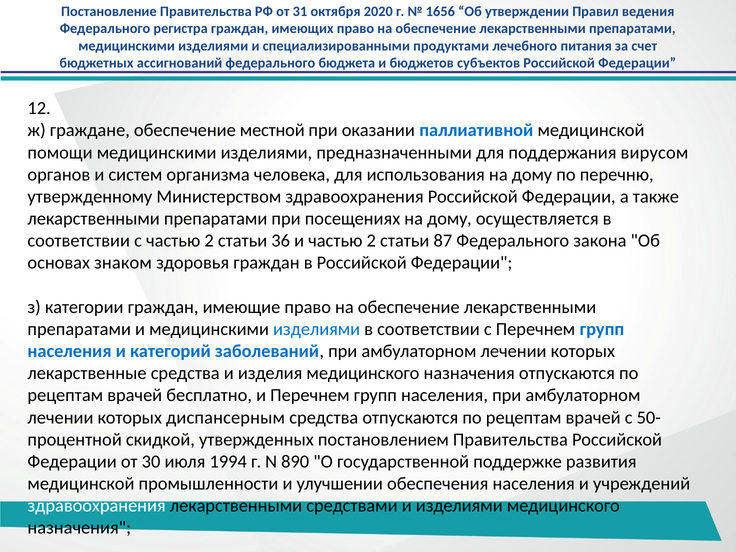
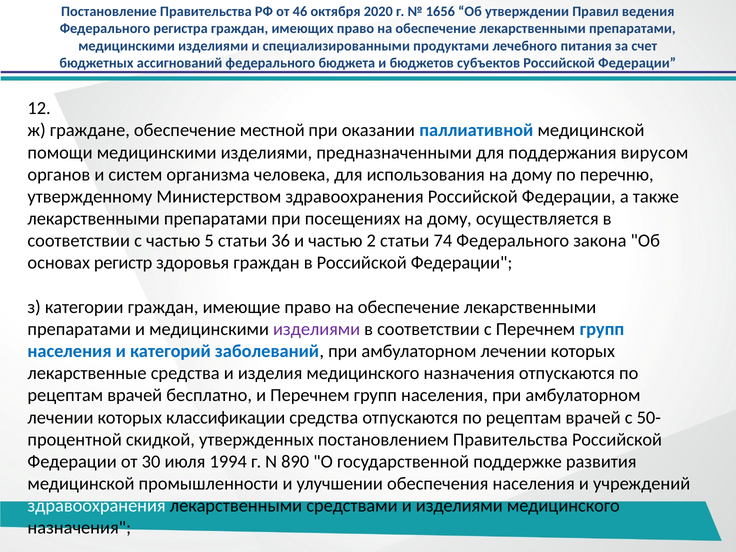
31: 31 -> 46 (300, 12)
с частью 2: 2 -> 5 (209, 241)
87: 87 -> 74 (443, 241)
знаком: знаком -> регистр (123, 263)
изделиями colour: blue -> purple (317, 329)
диспансерным: диспансерным -> классификации (226, 417)
